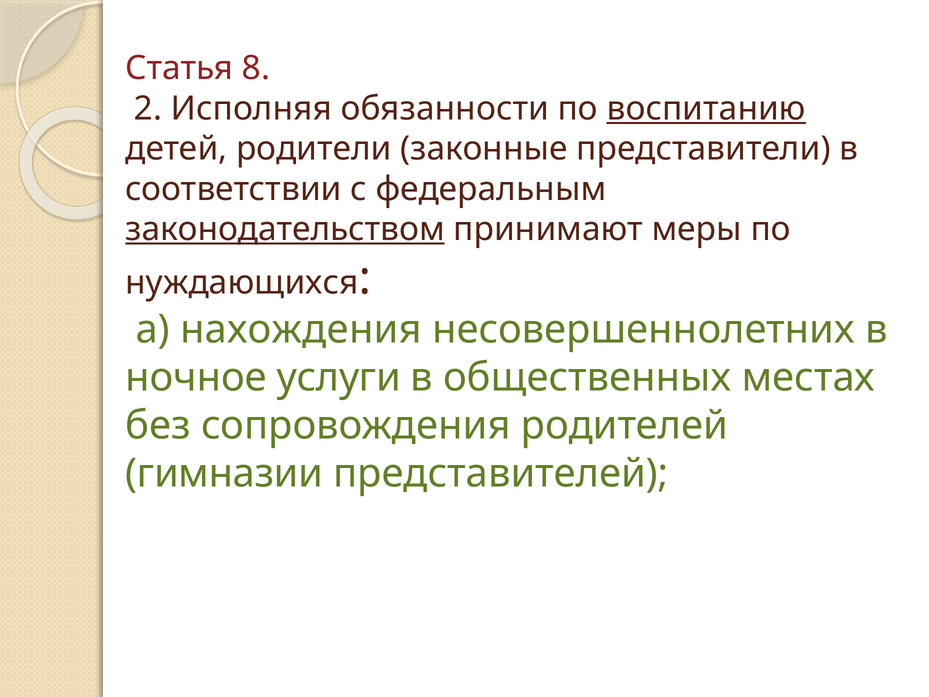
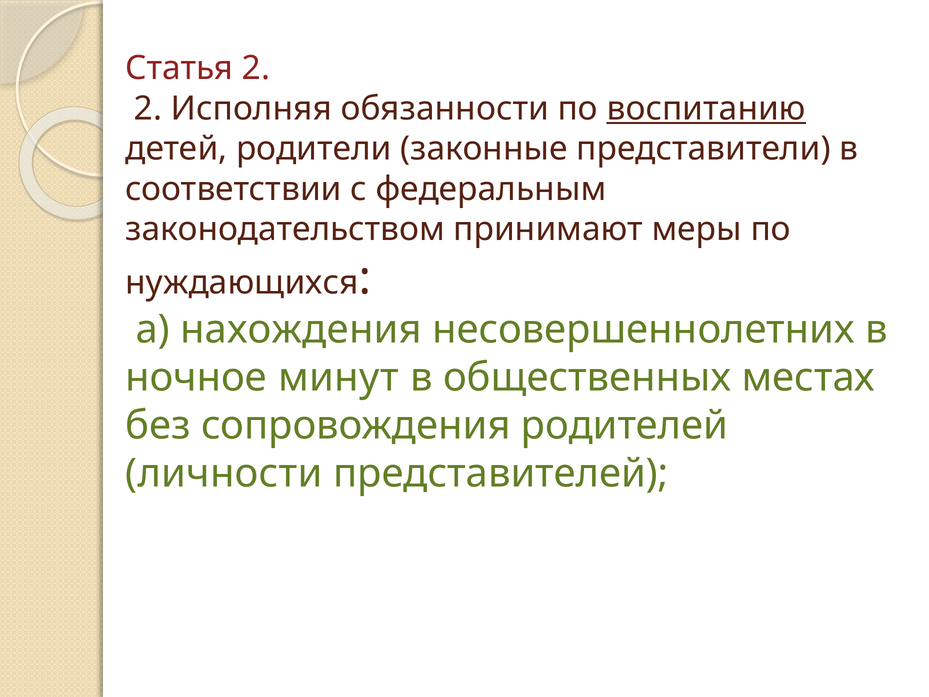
Статья 8: 8 -> 2 (256, 68)
законодательством underline: present -> none (285, 229)
услуги: услуги -> минут (338, 378)
гимназии: гимназии -> личности (224, 474)
